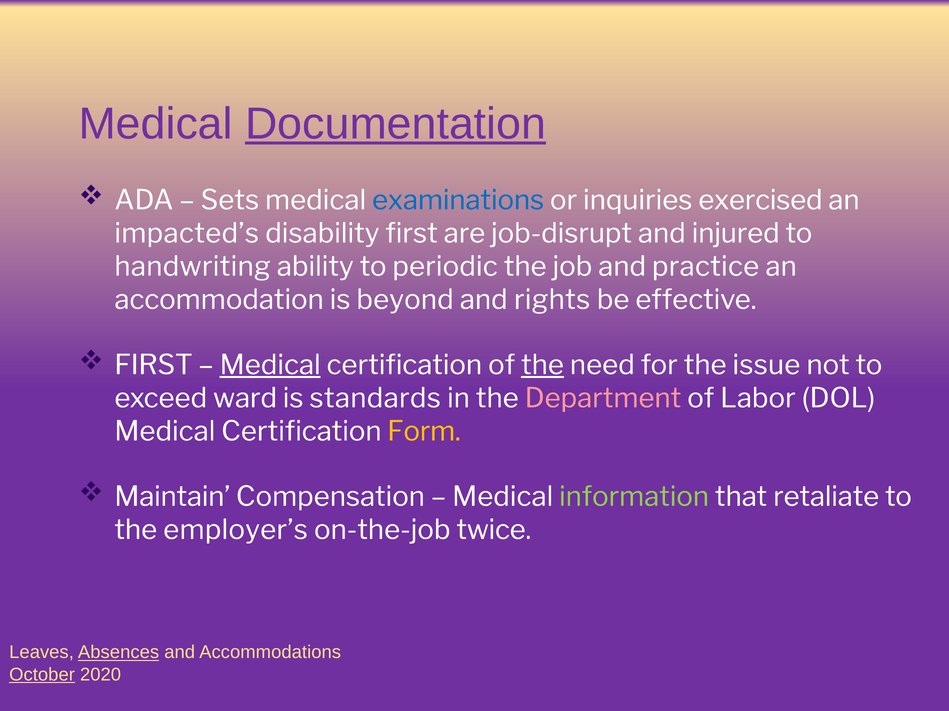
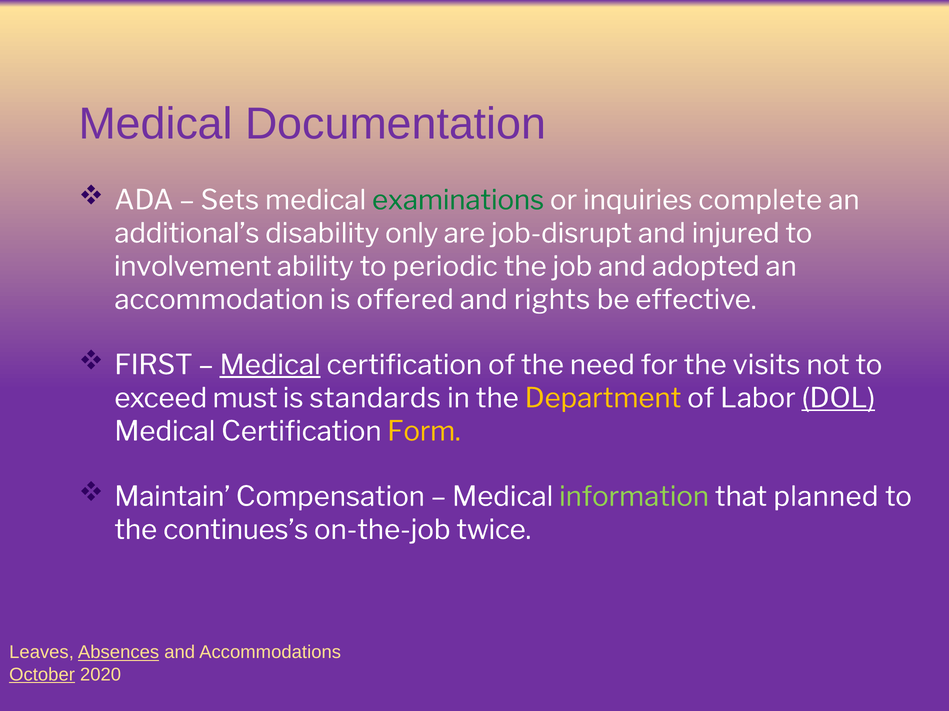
Documentation underline: present -> none (396, 124)
examinations colour: blue -> green (458, 200)
exercised: exercised -> complete (760, 200)
impacted’s: impacted’s -> additional’s (187, 234)
disability first: first -> only (412, 234)
handwriting: handwriting -> involvement (193, 267)
practice: practice -> adopted (706, 267)
beyond: beyond -> offered (405, 300)
the underline: present -> none (542, 365)
issue: issue -> visits (766, 365)
ward: ward -> must (245, 399)
Department colour: pink -> yellow (603, 399)
DOL underline: none -> present (838, 399)
retaliate: retaliate -> planned (826, 497)
employer’s: employer’s -> continues’s (236, 530)
